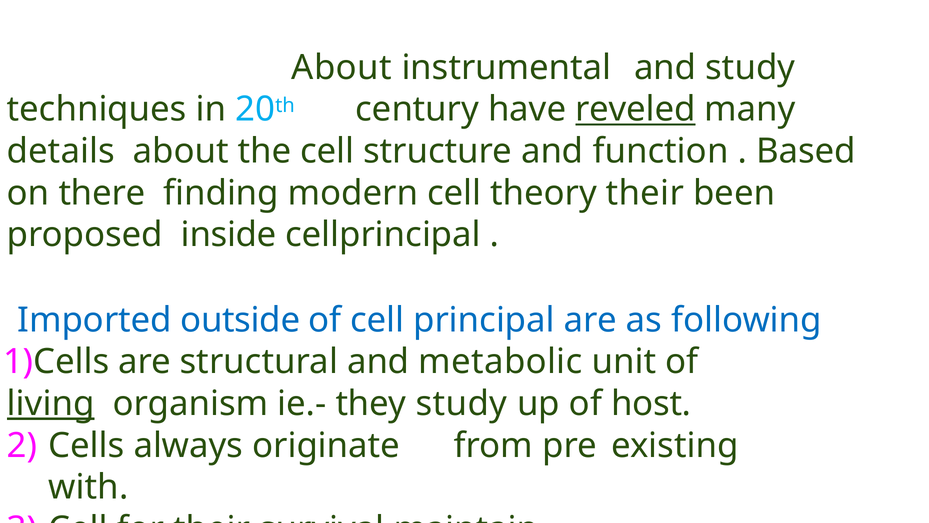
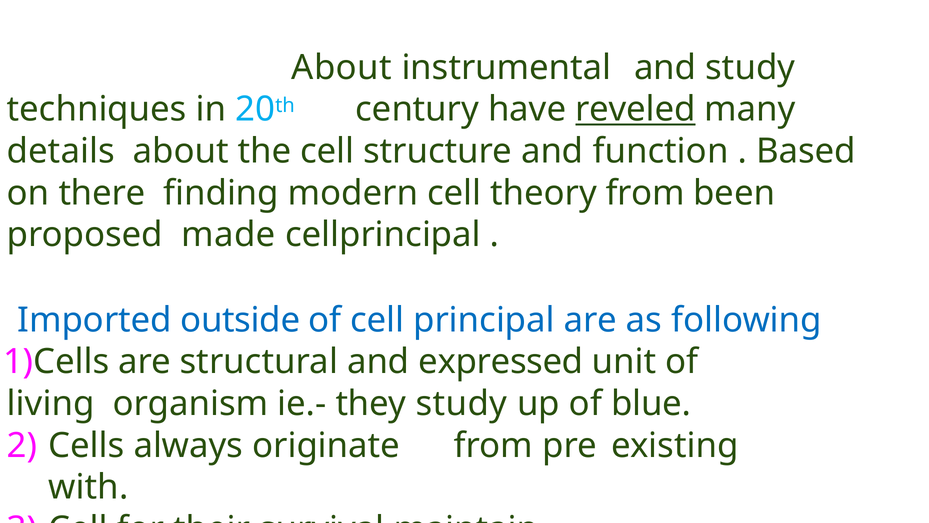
theory their: their -> from (645, 193)
inside: inside -> made (228, 235)
metabolic: metabolic -> expressed (501, 362)
living underline: present -> none (51, 403)
host: host -> blue (651, 403)
